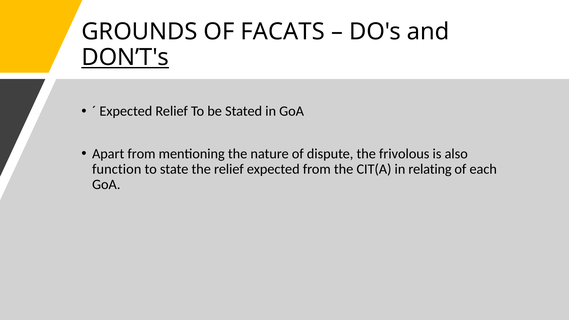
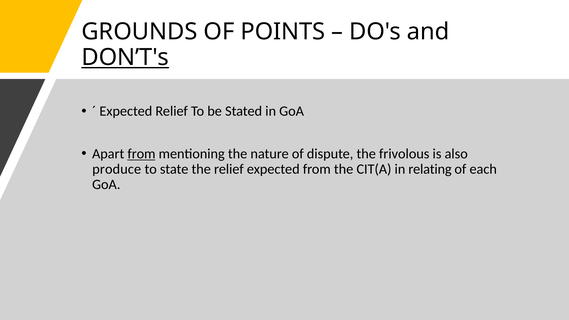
FACATS: FACATS -> POINTS (283, 32)
from underline: none -> present (141, 154)
function: function -> produce (117, 169)
